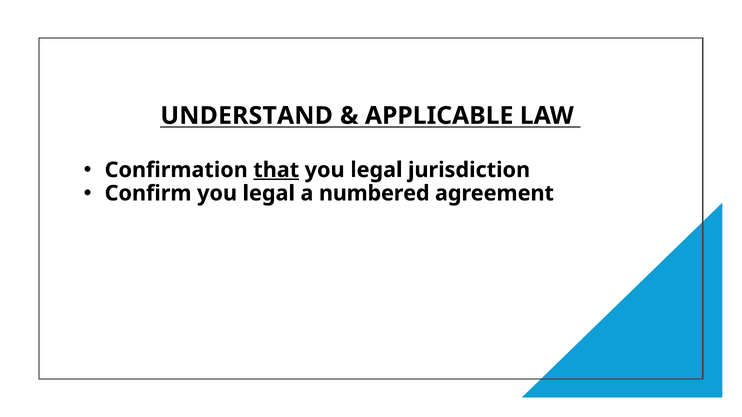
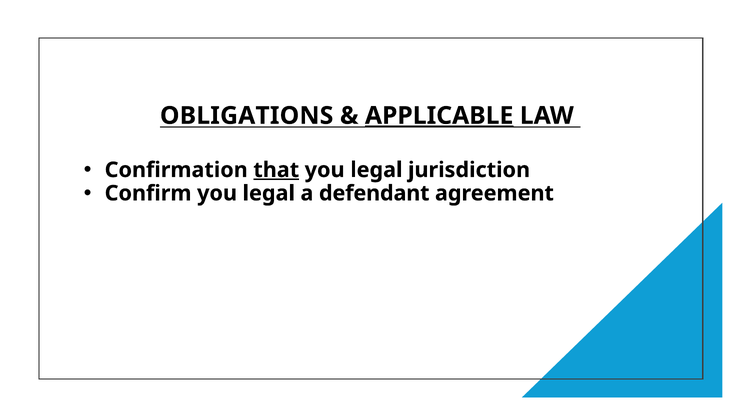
UNDERSTAND: UNDERSTAND -> OBLIGATIONS (247, 116)
APPLICABLE underline: none -> present (439, 116)
numbered: numbered -> defendant (374, 193)
